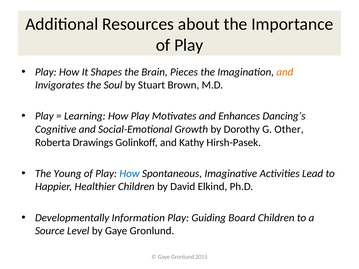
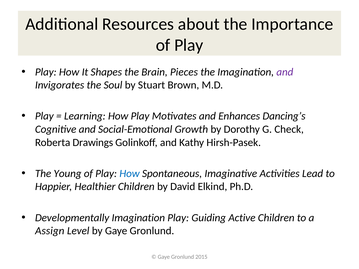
and colour: orange -> purple (285, 72)
Other: Other -> Check (289, 129)
Developmentally Information: Information -> Imagination (138, 218)
Board: Board -> Active (242, 218)
Source: Source -> Assign (50, 231)
